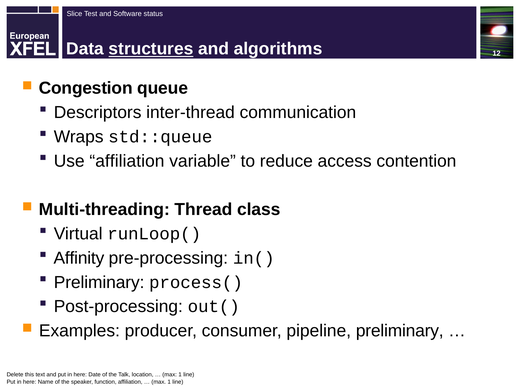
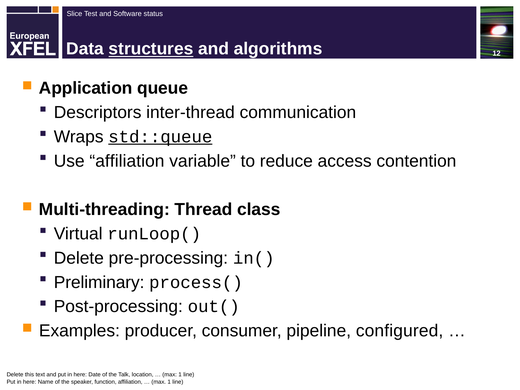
Congestion: Congestion -> Application (86, 88)
std::queue underline: none -> present (160, 137)
Affinity: Affinity -> Delete (79, 258)
pipeline preliminary: preliminary -> configured (400, 331)
